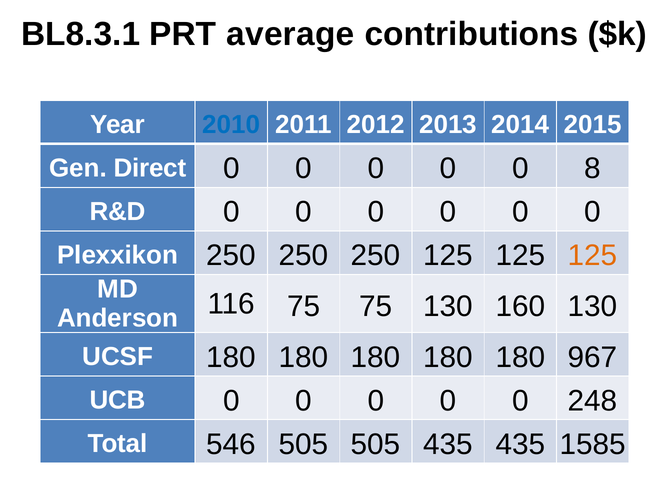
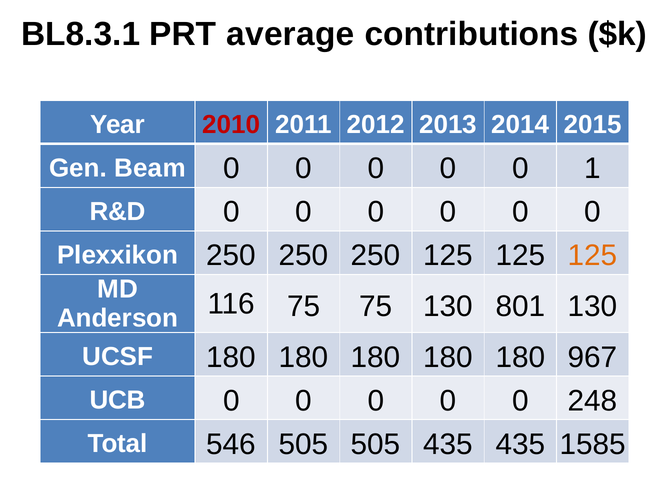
2010 colour: blue -> red (231, 125)
Direct: Direct -> Beam (150, 168)
8: 8 -> 1 (593, 169)
160: 160 -> 801 (520, 306)
